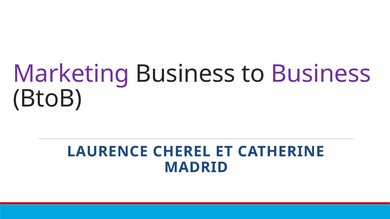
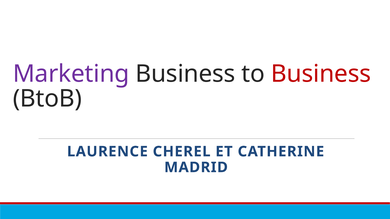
Business colour: purple -> red (321, 74)
